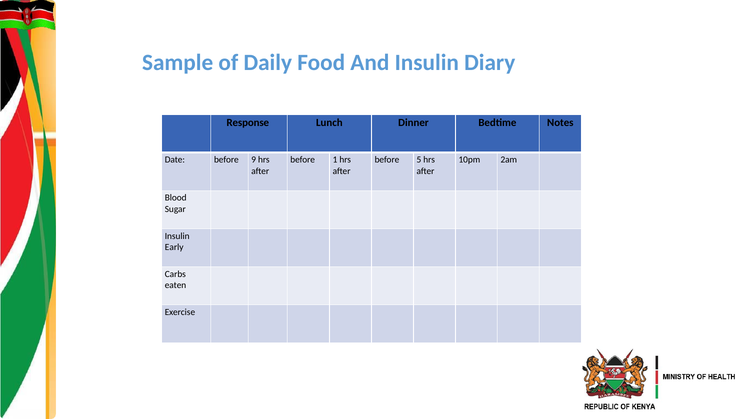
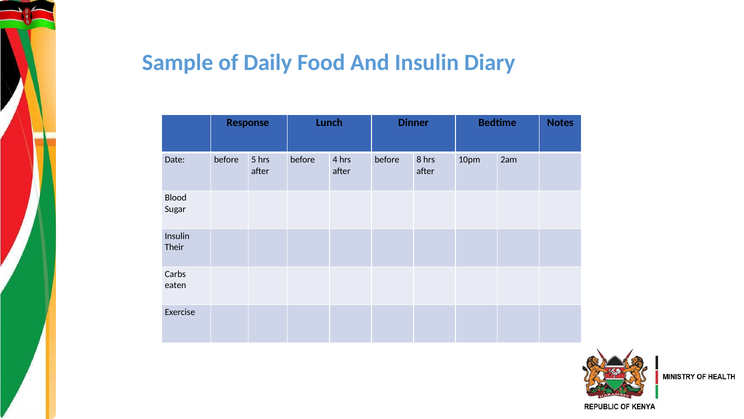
9: 9 -> 5 (254, 160)
1: 1 -> 4 (335, 160)
5: 5 -> 8 (419, 160)
Early: Early -> Their (174, 247)
